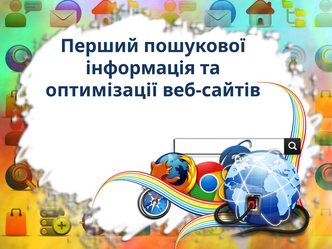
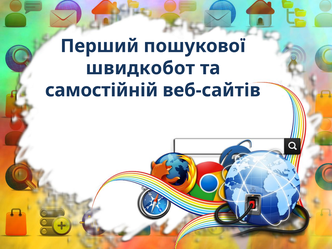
інформація: інформація -> швидкобот (140, 68)
оптимізації: оптимізації -> самостійній (102, 90)
